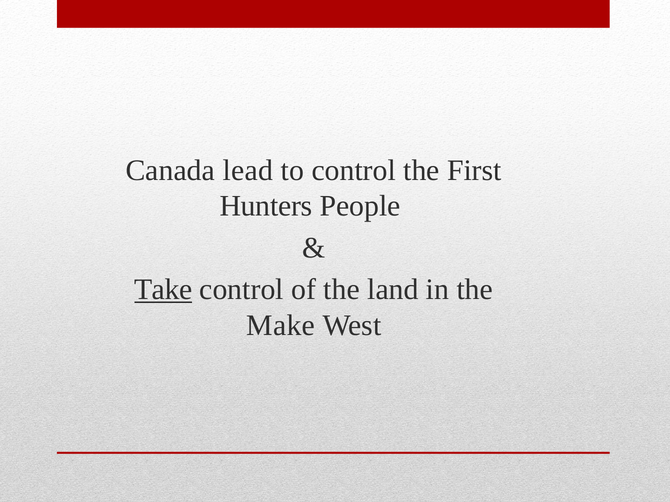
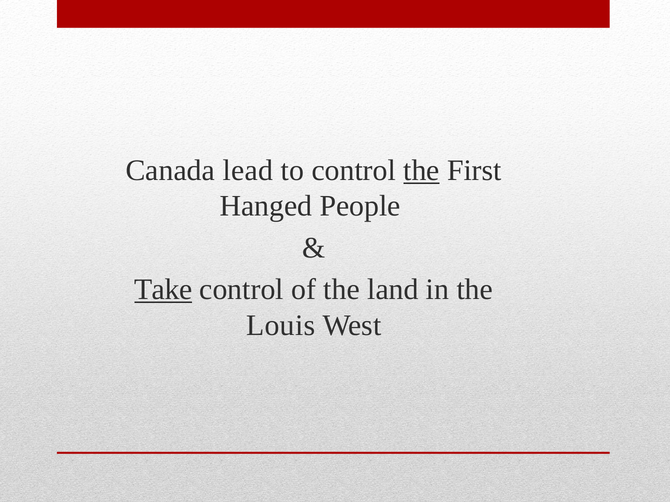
the underline: none -> present (421, 171)
Hunters: Hunters -> Hanged (266, 206)
Make: Make -> Louis (281, 326)
